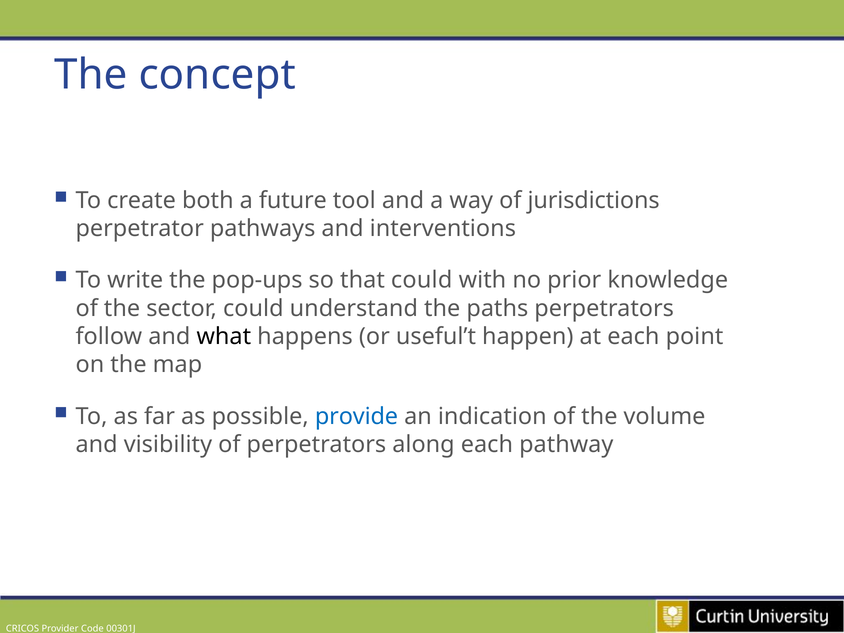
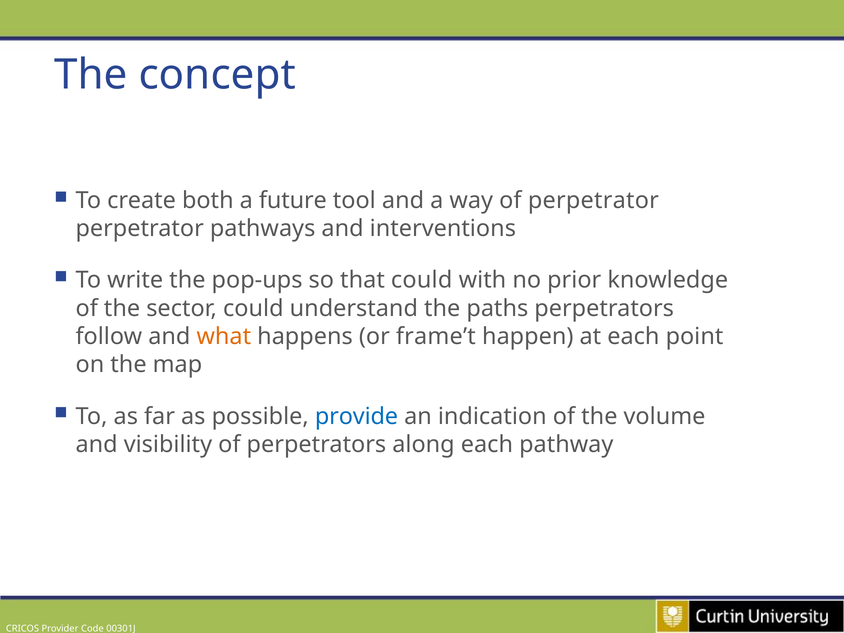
of jurisdictions: jurisdictions -> perpetrator (593, 201)
what colour: black -> orange (224, 337)
useful’t: useful’t -> frame’t (436, 337)
